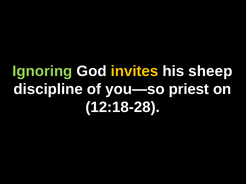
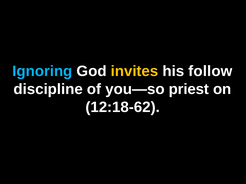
Ignoring colour: light green -> light blue (42, 71)
sheep: sheep -> follow (210, 71)
12:18-28: 12:18-28 -> 12:18-62 (123, 107)
